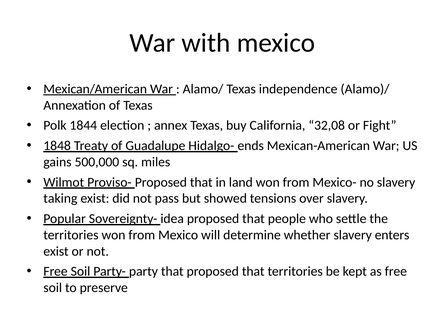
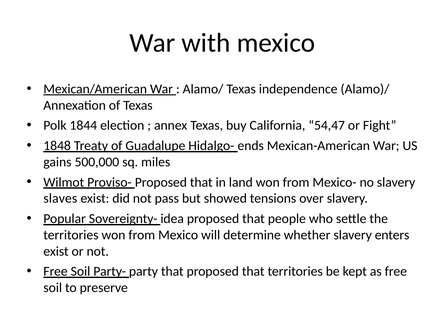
32,08: 32,08 -> 54,47 (327, 126)
taking: taking -> slaves (60, 199)
